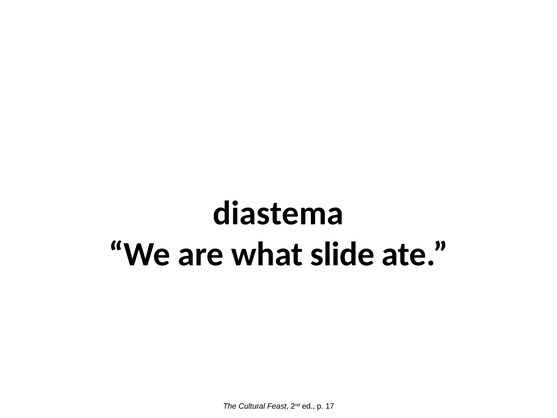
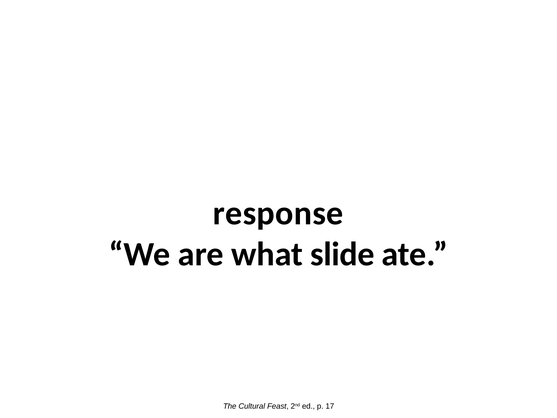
diastema: diastema -> response (278, 213)
